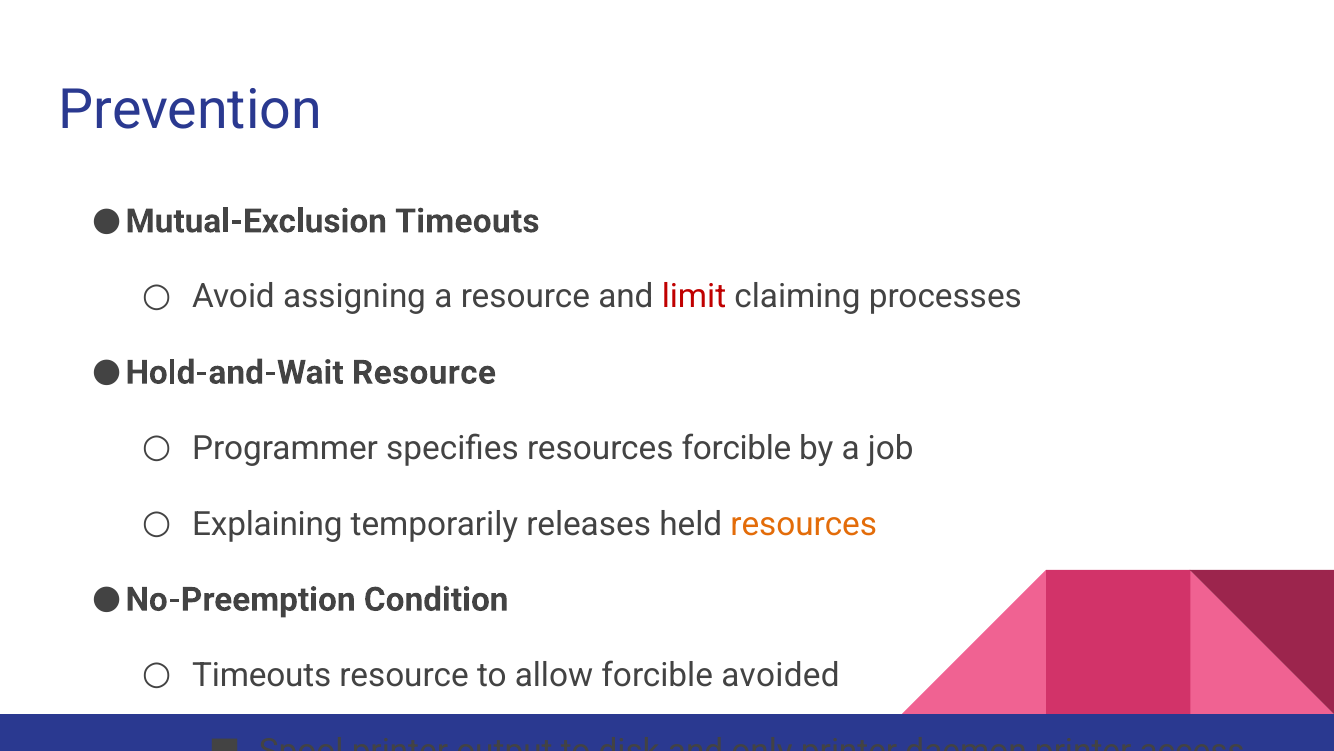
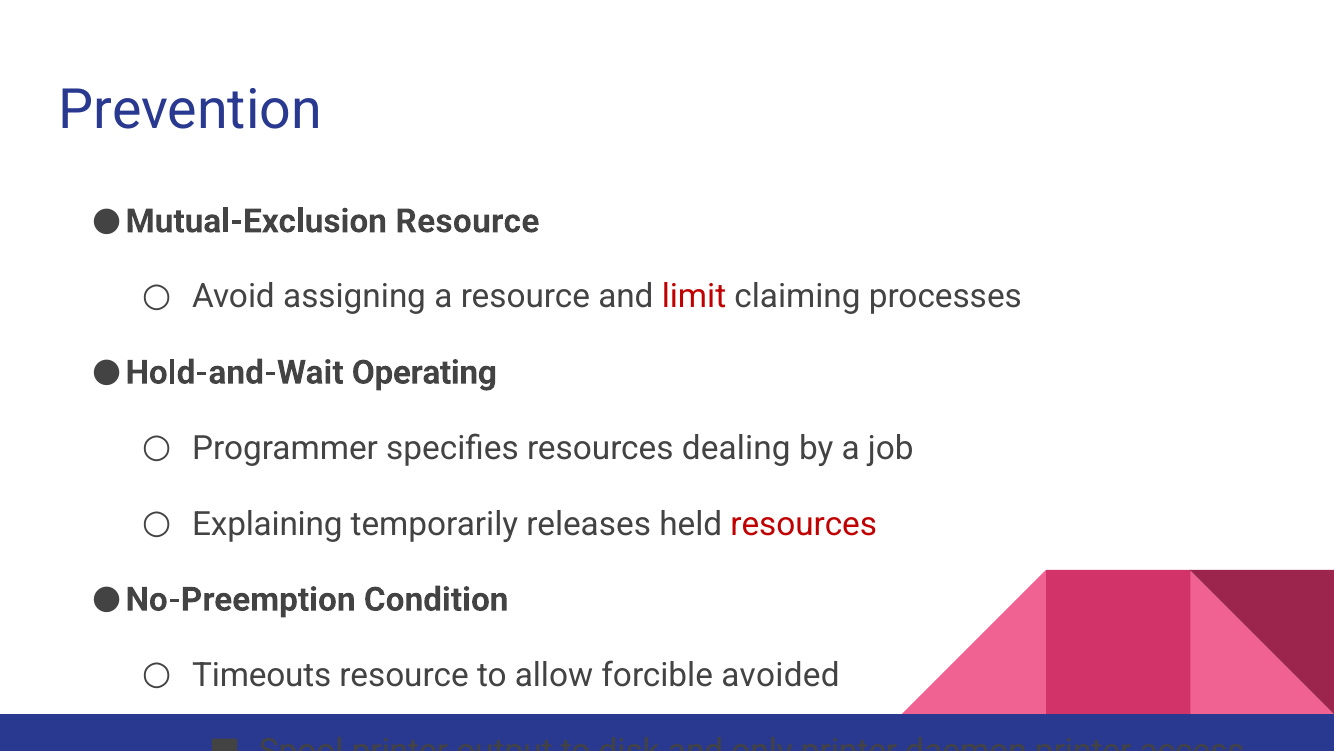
Timeouts: Timeouts -> Resource (467, 221)
Resource: Resource -> Operating (424, 372)
resources forcible: forcible -> dealing (736, 448)
resources colour: orange -> red (804, 524)
